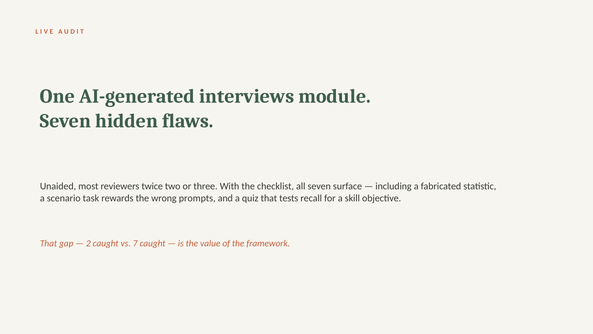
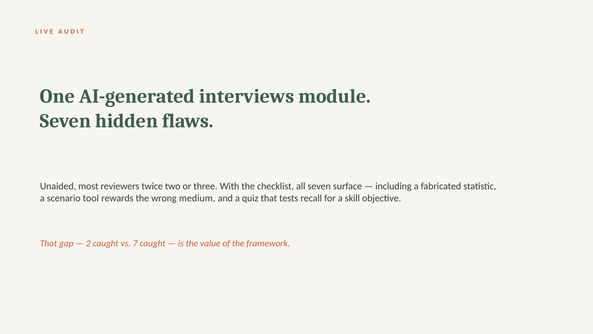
task: task -> tool (91, 198)
prompts: prompts -> medium (197, 198)
